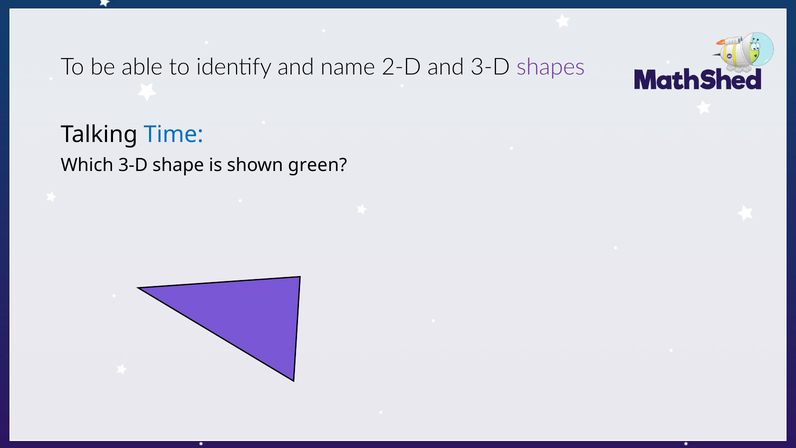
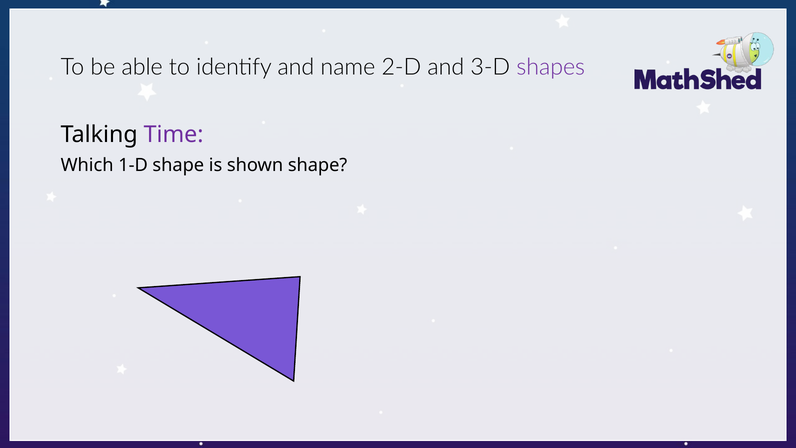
Time colour: blue -> purple (174, 135)
Which 3-D: 3-D -> 1-D (133, 165)
shown green: green -> shape (318, 165)
